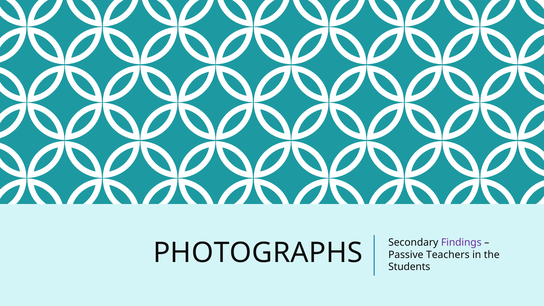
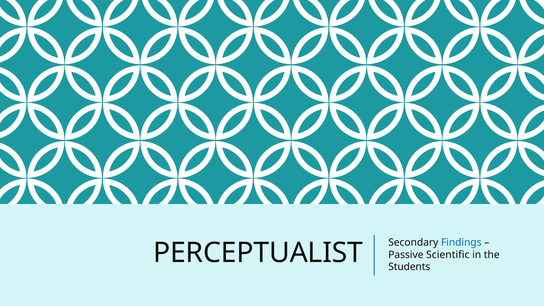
Findings colour: purple -> blue (461, 242)
PHOTOGRAPHS: PHOTOGRAPHS -> PERCEPTUALIST (258, 253)
Teachers: Teachers -> Scientific (448, 255)
